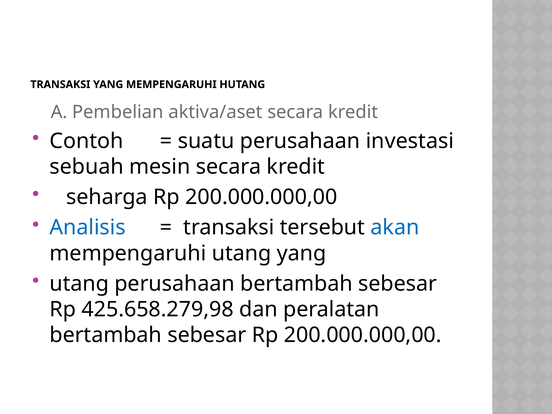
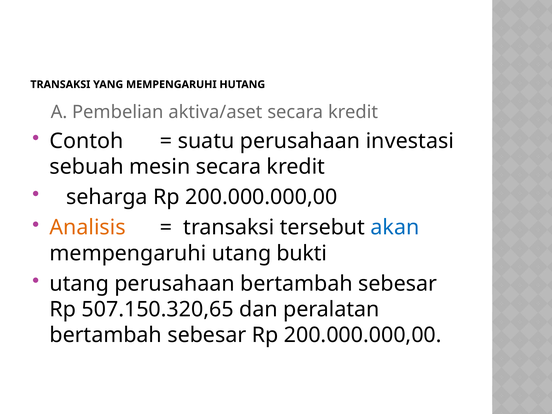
Analisis colour: blue -> orange (88, 227)
utang yang: yang -> bukti (302, 253)
425.658.279,98: 425.658.279,98 -> 507.150.320,65 (158, 309)
